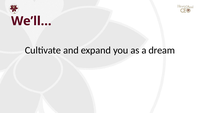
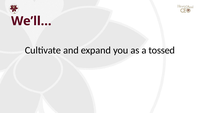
dream: dream -> tossed (162, 50)
